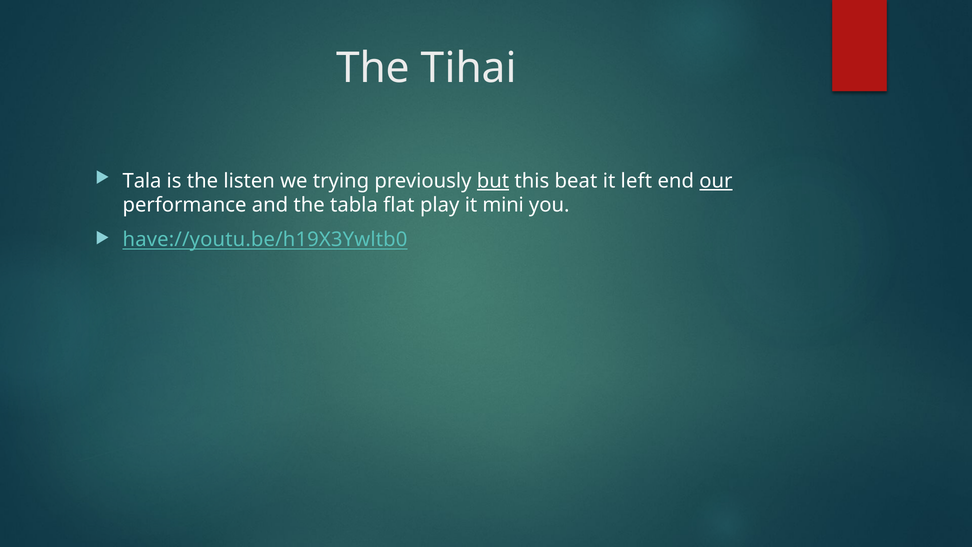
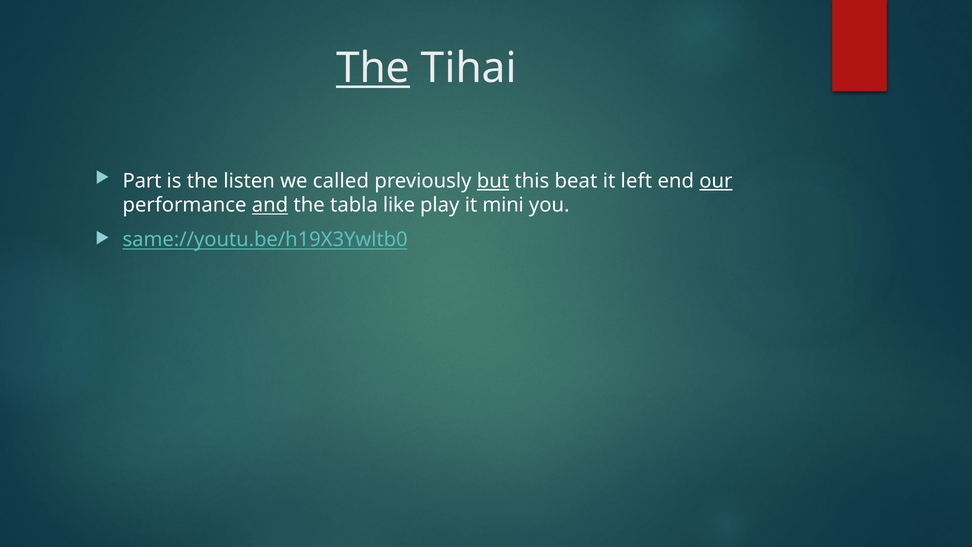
The underline: none -> present (373, 68)
Tala: Tala -> Part (142, 181)
trying: trying -> called (341, 181)
and underline: none -> present (270, 205)
flat: flat -> like (399, 205)
have://youtu.be/h19X3Ywltb0: have://youtu.be/h19X3Ywltb0 -> same://youtu.be/h19X3Ywltb0 (265, 240)
